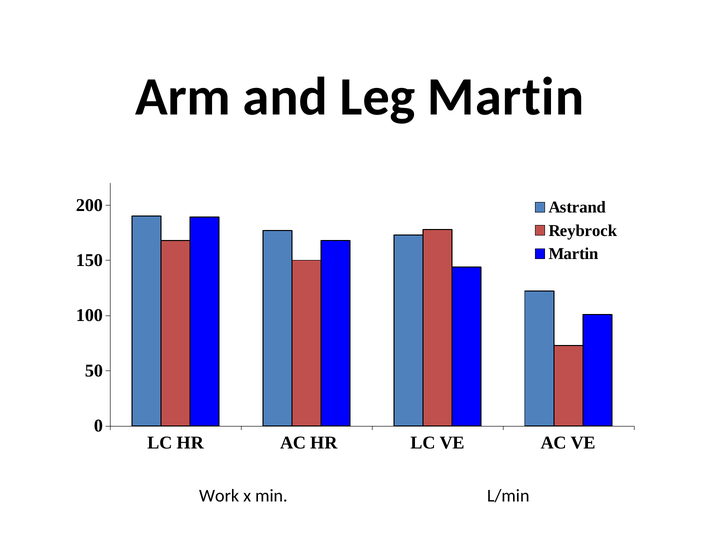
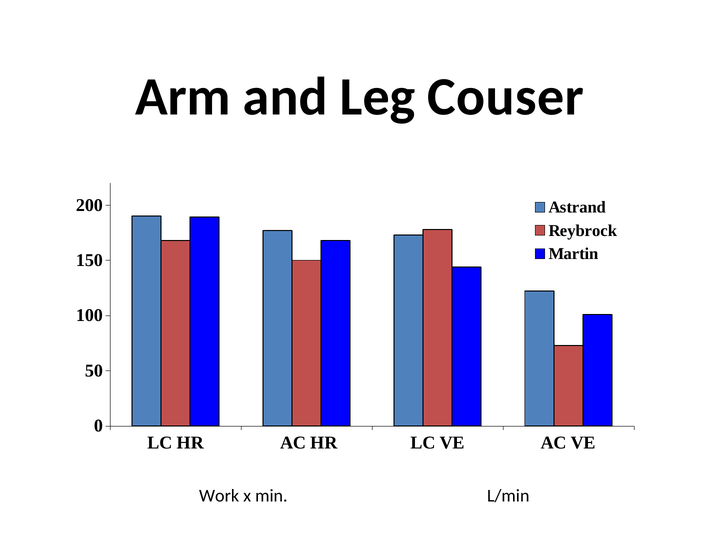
Leg Martin: Martin -> Couser (506, 97)
